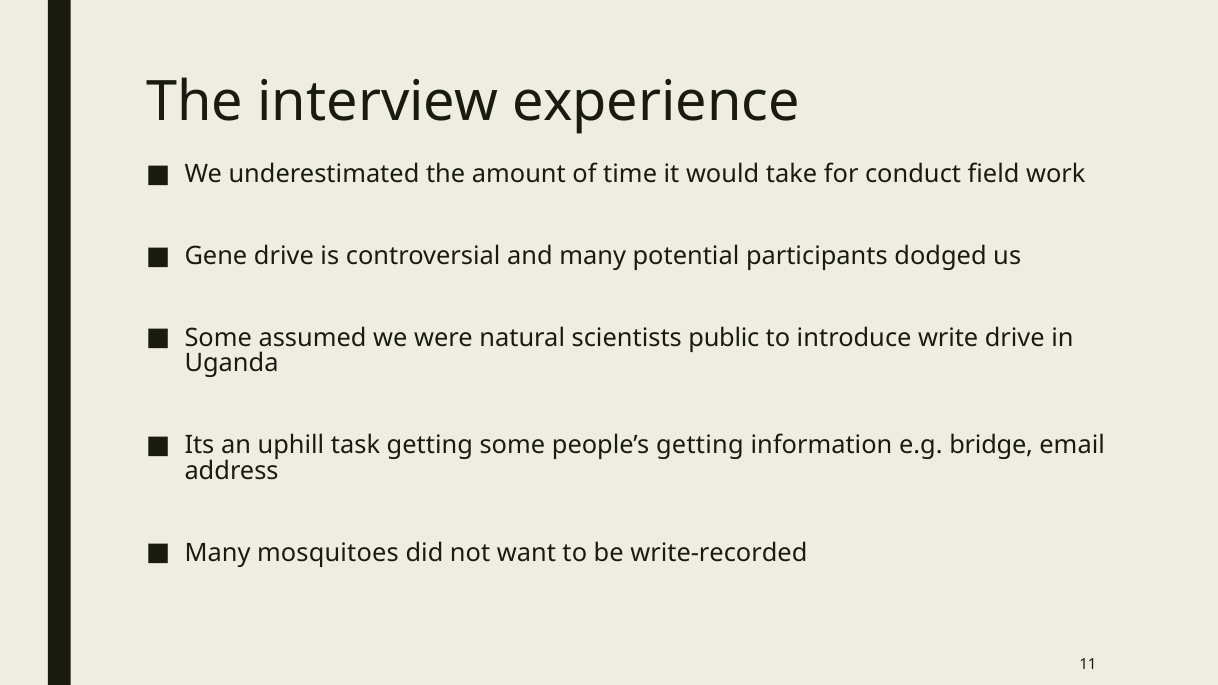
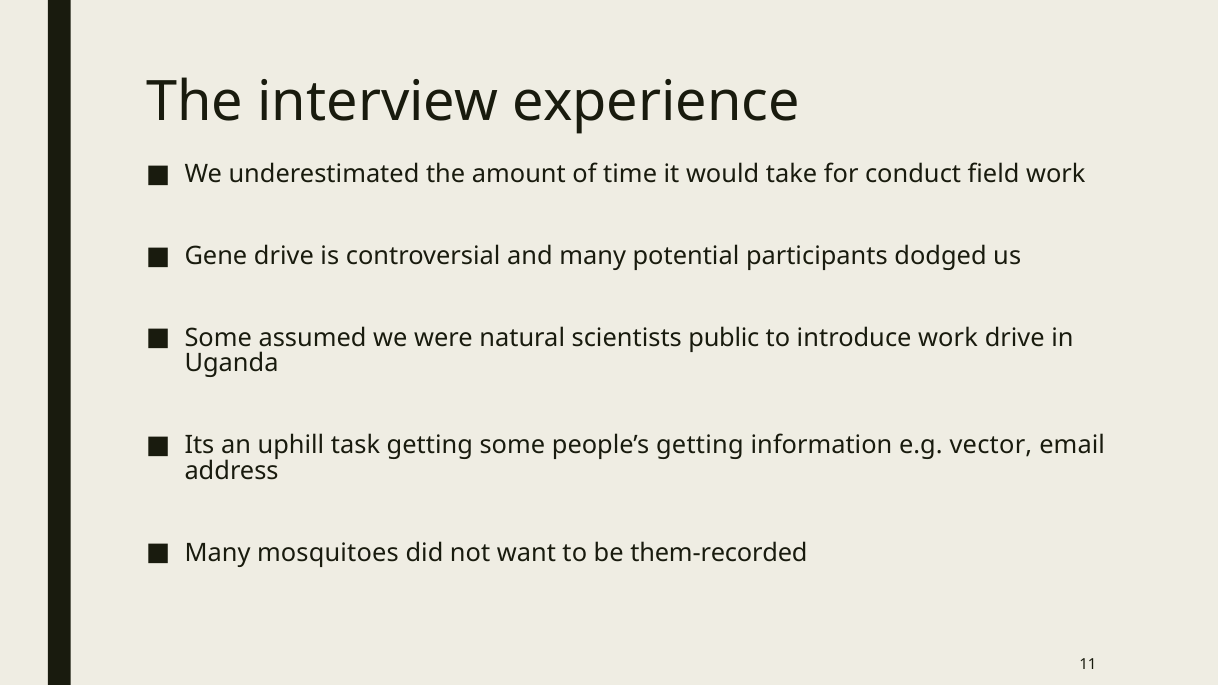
introduce write: write -> work (948, 338)
bridge: bridge -> vector (991, 445)
write-recorded: write-recorded -> them-recorded (719, 553)
